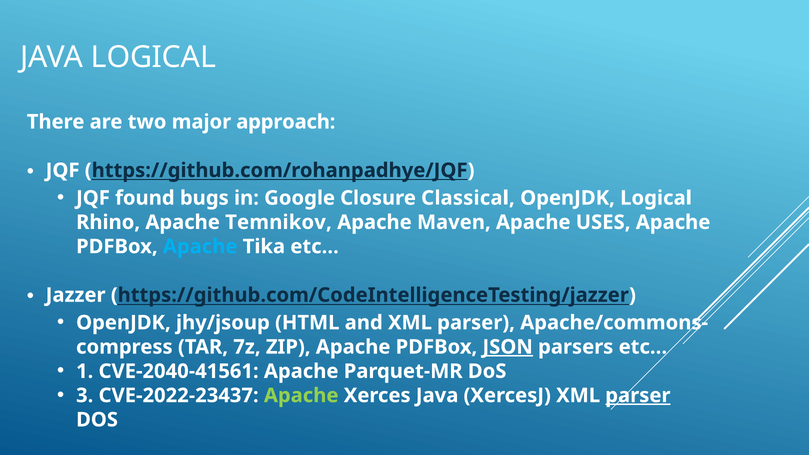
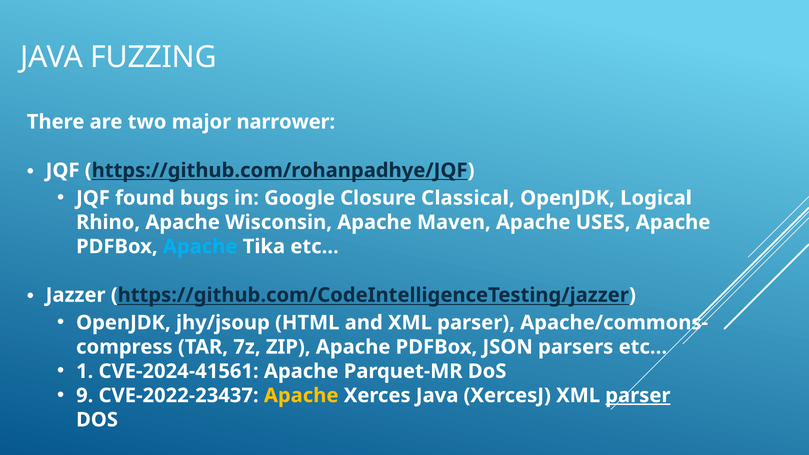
JAVA LOGICAL: LOGICAL -> FUZZING (153, 57)
approach: approach -> narrower (286, 122)
Temnikov: Temnikov -> Wisconsin (279, 222)
JSON underline: present -> none (508, 347)
CVE-2040-41561: CVE-2040-41561 -> CVE-2024-41561 (179, 371)
3: 3 -> 9 (85, 396)
Apache colour: light green -> yellow (301, 396)
